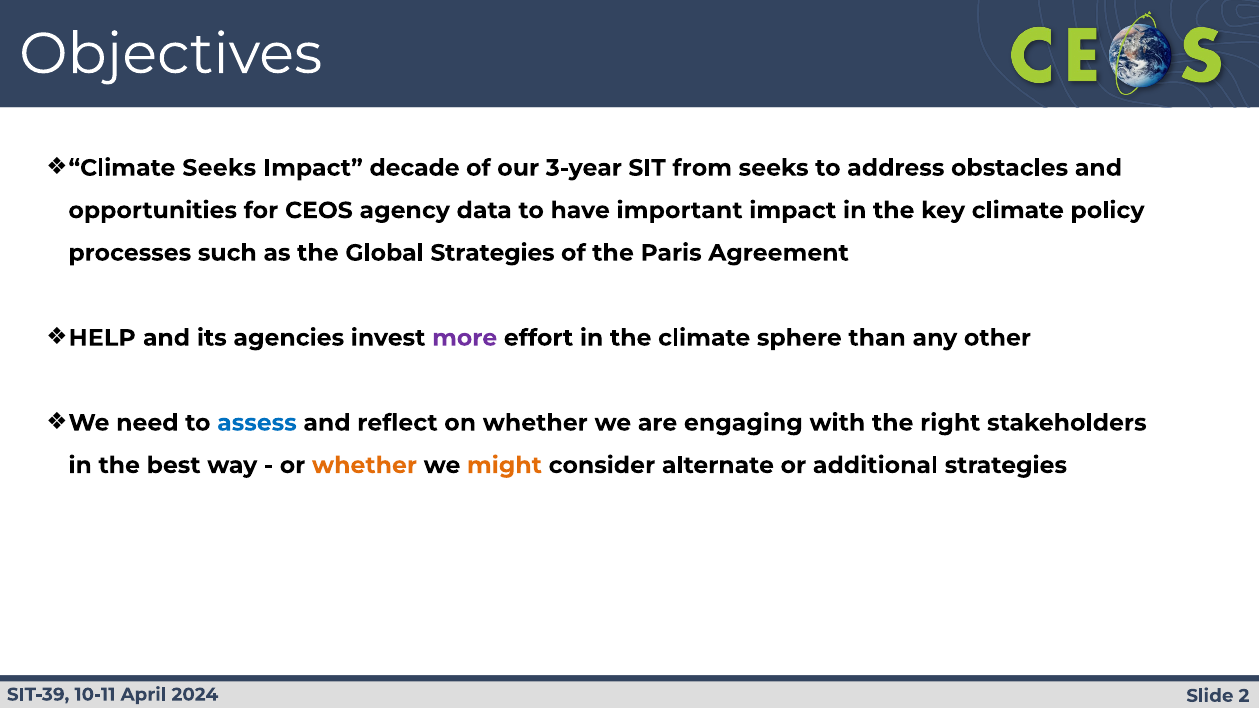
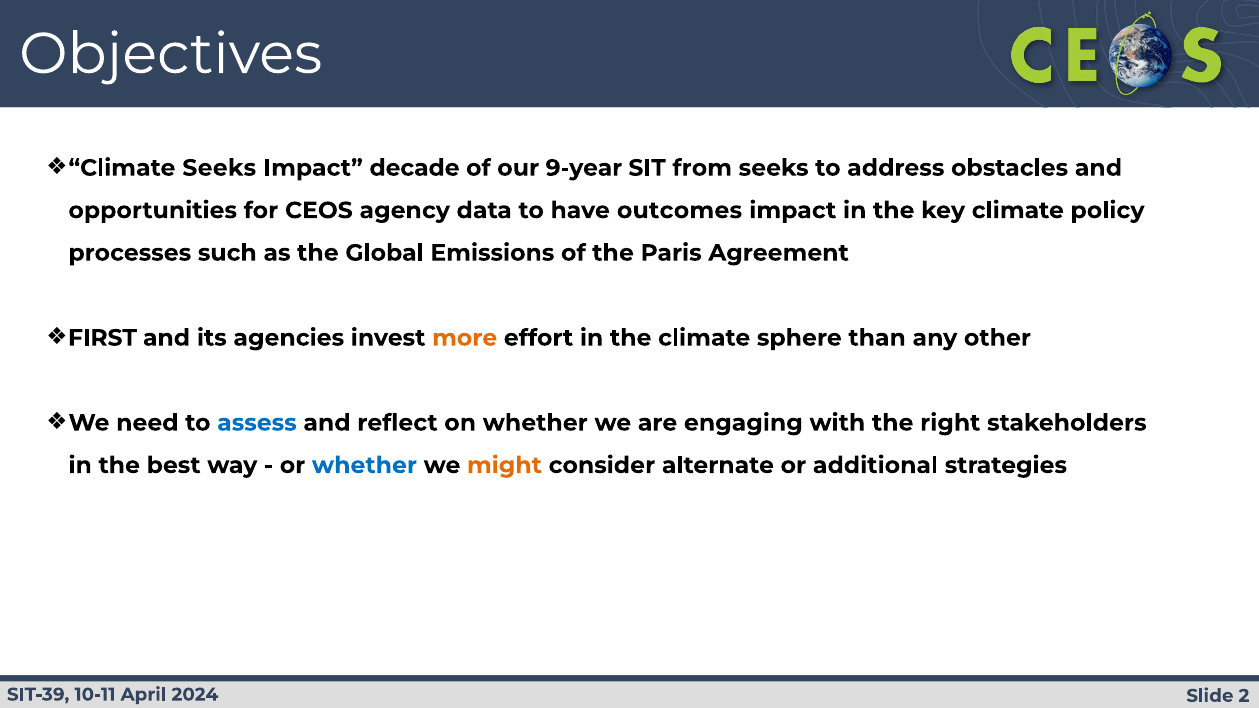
3-year: 3-year -> 9-year (584, 168)
important: important -> outcomes (680, 210)
Global Strategies: Strategies -> Emissions (492, 253)
HELP: HELP -> FIRST (102, 338)
more colour: purple -> orange (465, 338)
whether colour: orange -> blue (365, 465)
